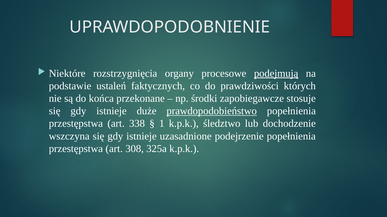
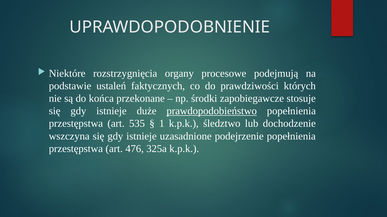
podejmują underline: present -> none (276, 74)
338: 338 -> 535 (137, 124)
308: 308 -> 476 (135, 149)
